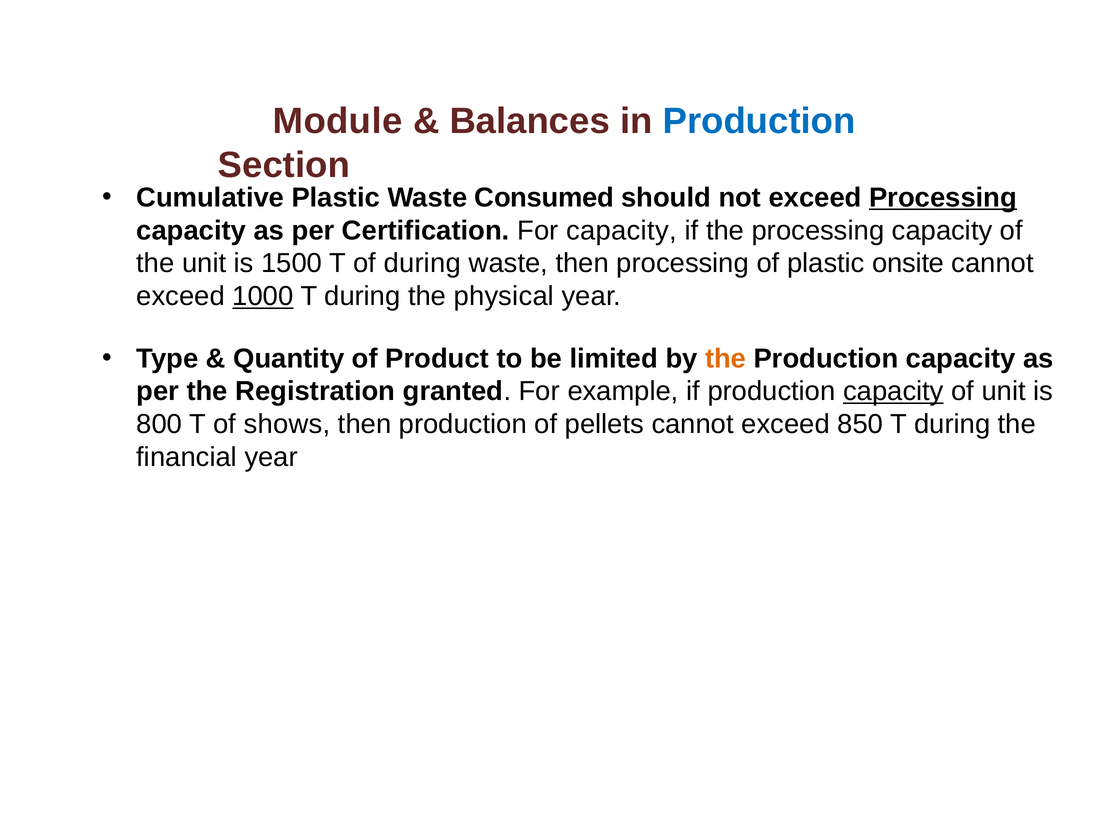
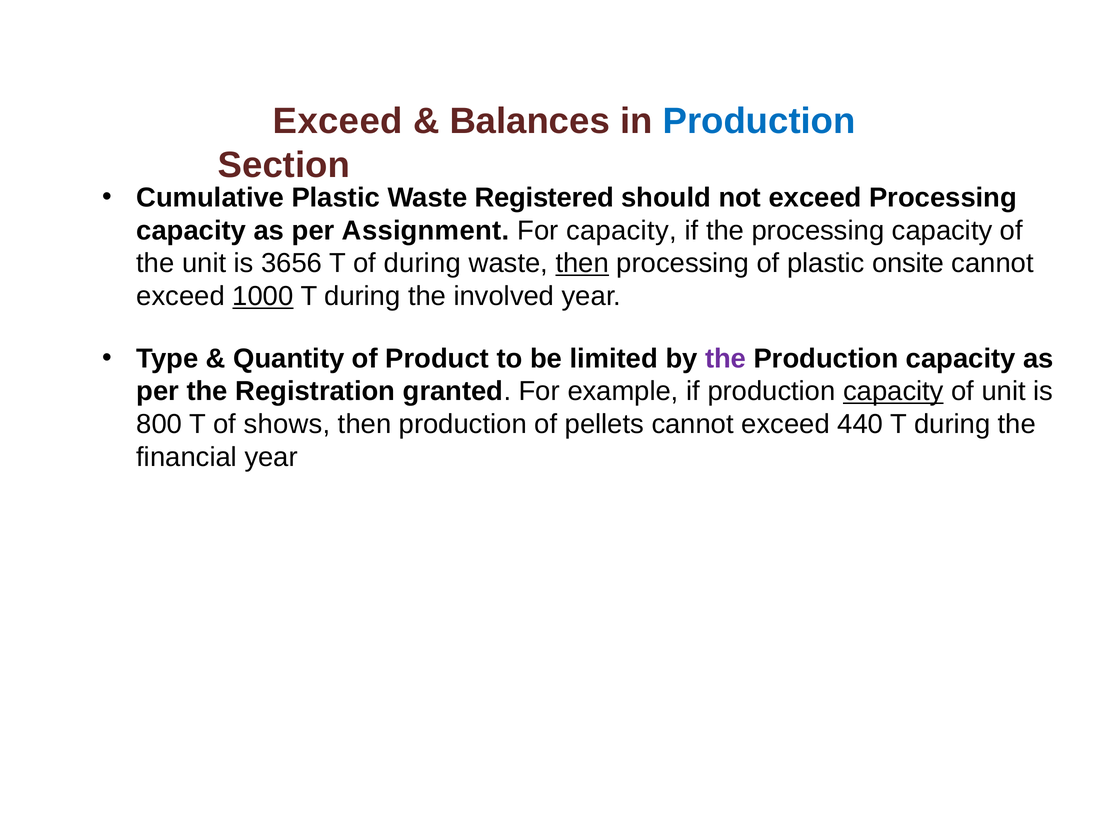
Module: Module -> Exceed (338, 121)
Consumed: Consumed -> Registered (544, 197)
Processing underline: present -> none (943, 197)
Certification: Certification -> Assignment (426, 230)
1500: 1500 -> 3656 (292, 263)
then underline: none -> present (582, 263)
physical: physical -> involved (504, 296)
the colour: orange -> purple (726, 358)
850: 850 -> 440 (860, 424)
